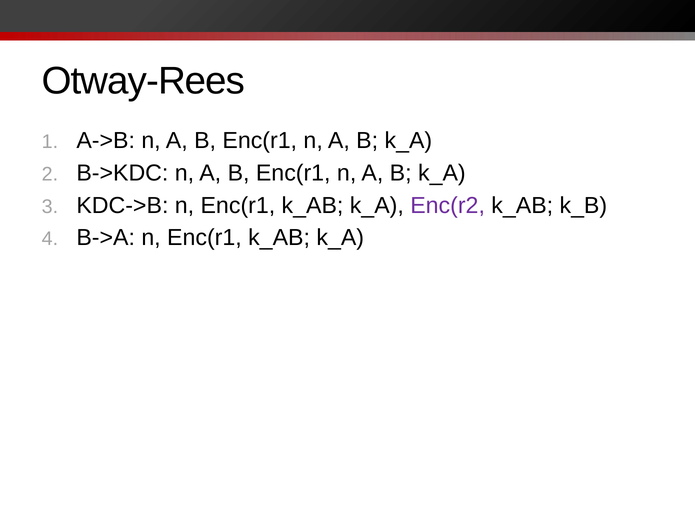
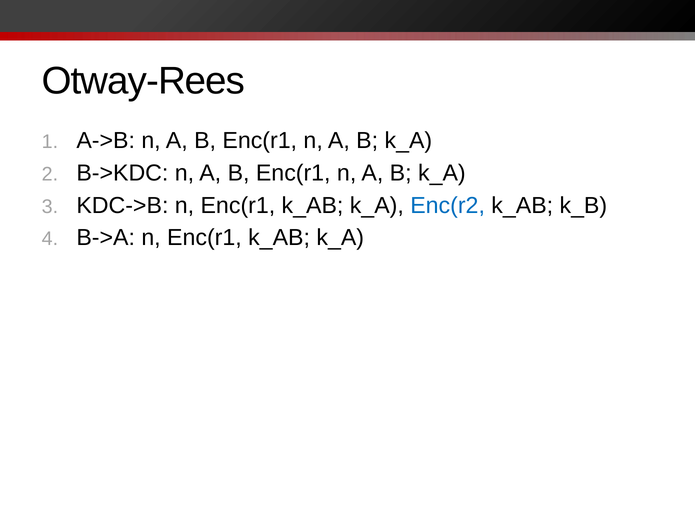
Enc(r2 colour: purple -> blue (448, 205)
